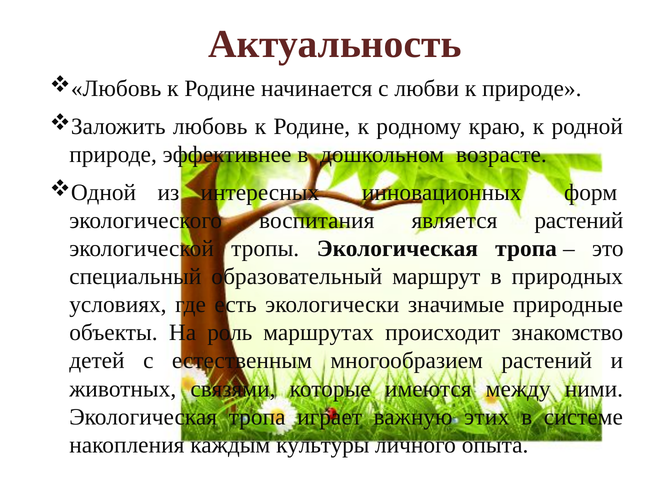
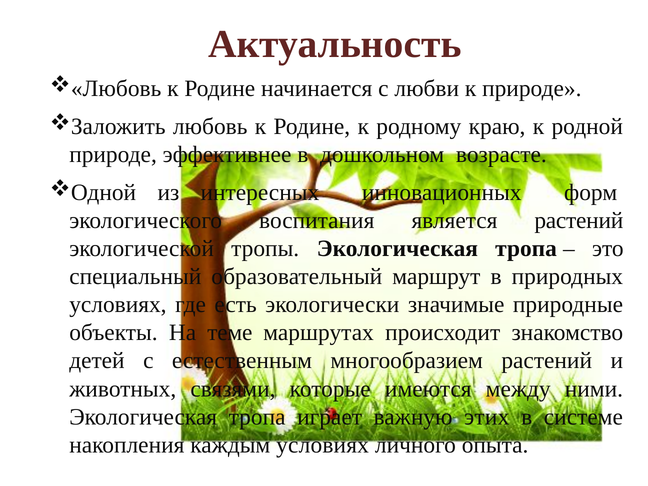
роль: роль -> теме (230, 333)
каждым культуры: культуры -> условиях (323, 445)
